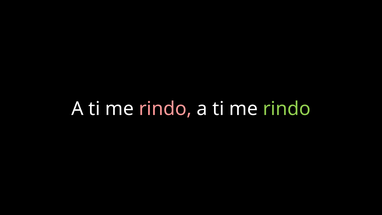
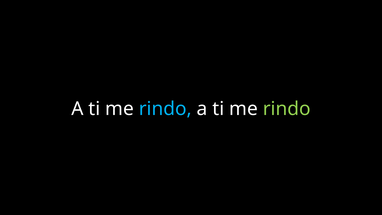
rindo colour: pink -> light blue (165, 109)
